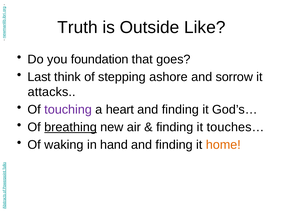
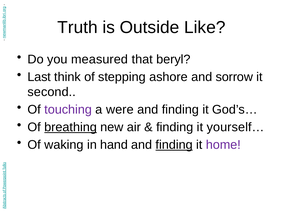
foundation: foundation -> measured (100, 59)
goes: goes -> beryl (173, 59)
attacks: attacks -> second (52, 92)
heart: heart -> were (120, 110)
touches…: touches… -> yourself… (236, 127)
finding underline: none -> present (174, 145)
home colour: orange -> purple (223, 145)
